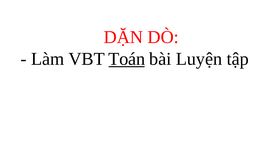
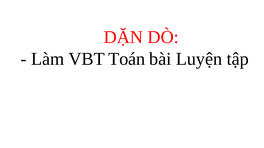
Toán underline: present -> none (127, 59)
